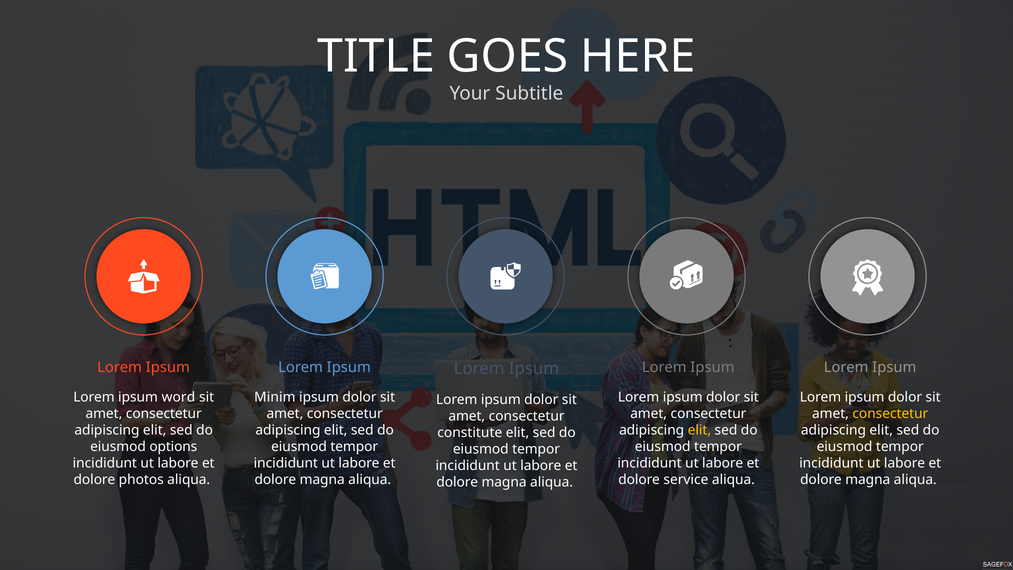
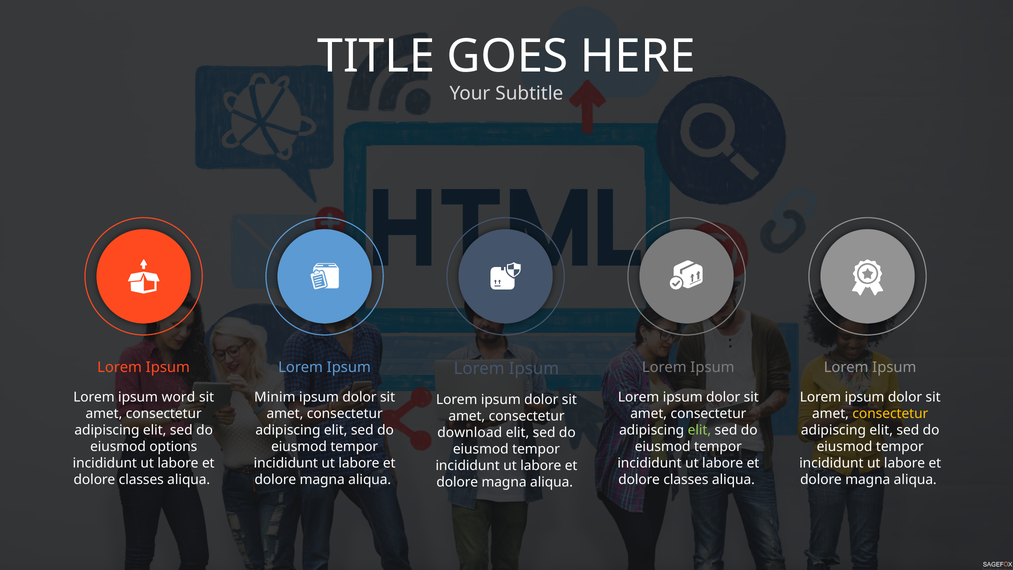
elit colour: yellow -> light green (699, 430)
constitute: constitute -> download (470, 432)
photos: photos -> classes (141, 479)
service: service -> classes (686, 479)
